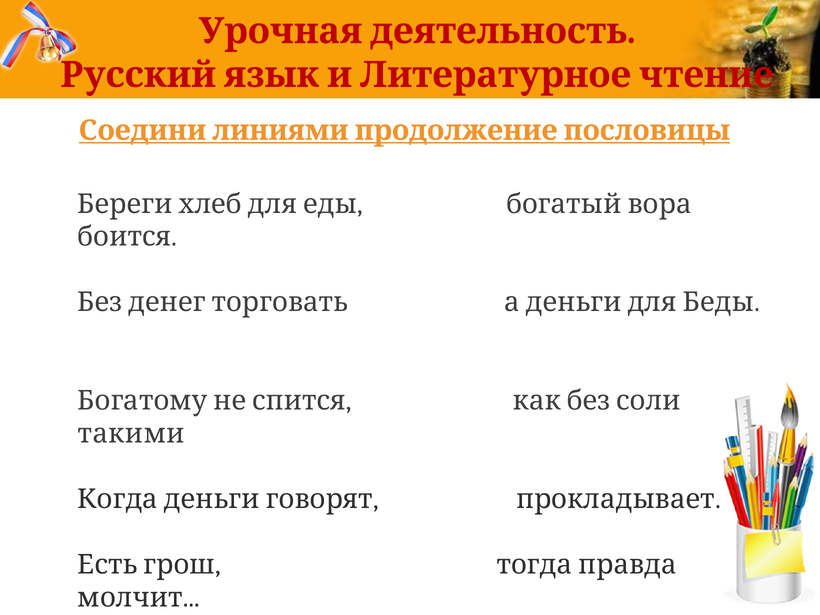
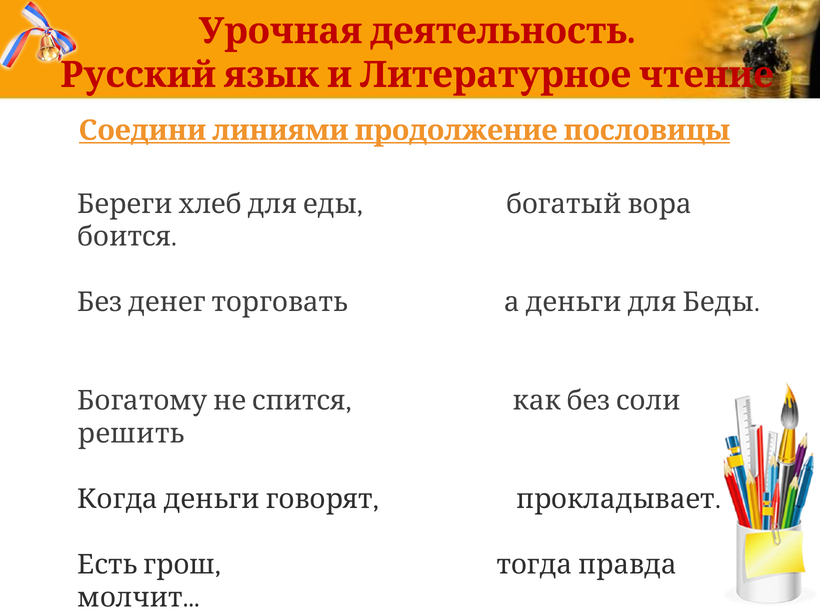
такими: такими -> решить (131, 434)
